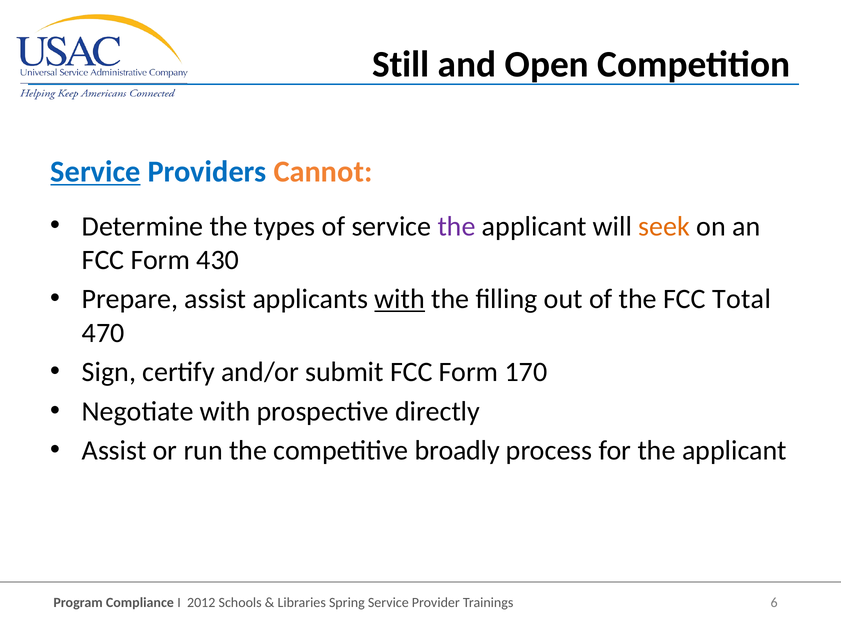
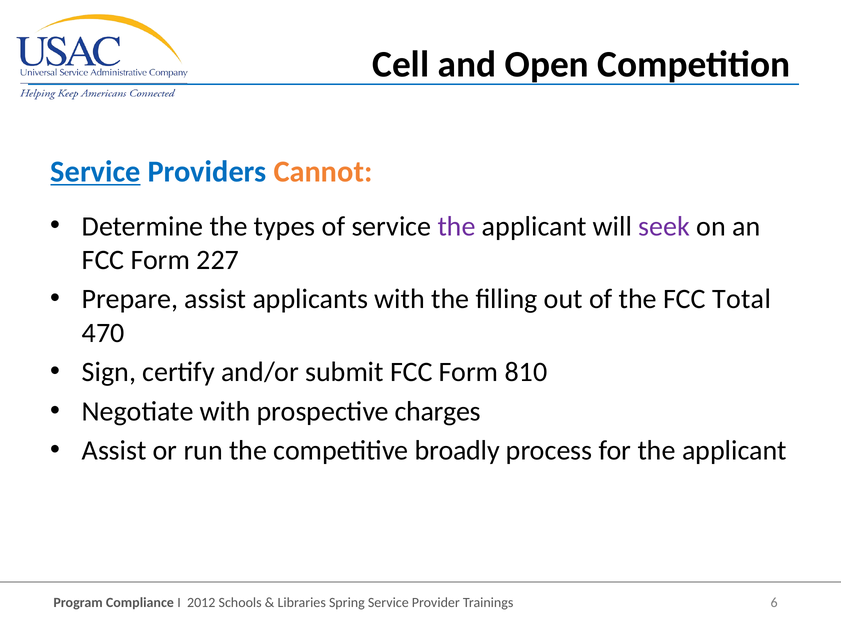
Still: Still -> Cell (401, 64)
seek colour: orange -> purple (664, 226)
430: 430 -> 227 (218, 260)
with underline: present -> none (400, 299)
170: 170 -> 810 (526, 372)
directly: directly -> charges (438, 411)
